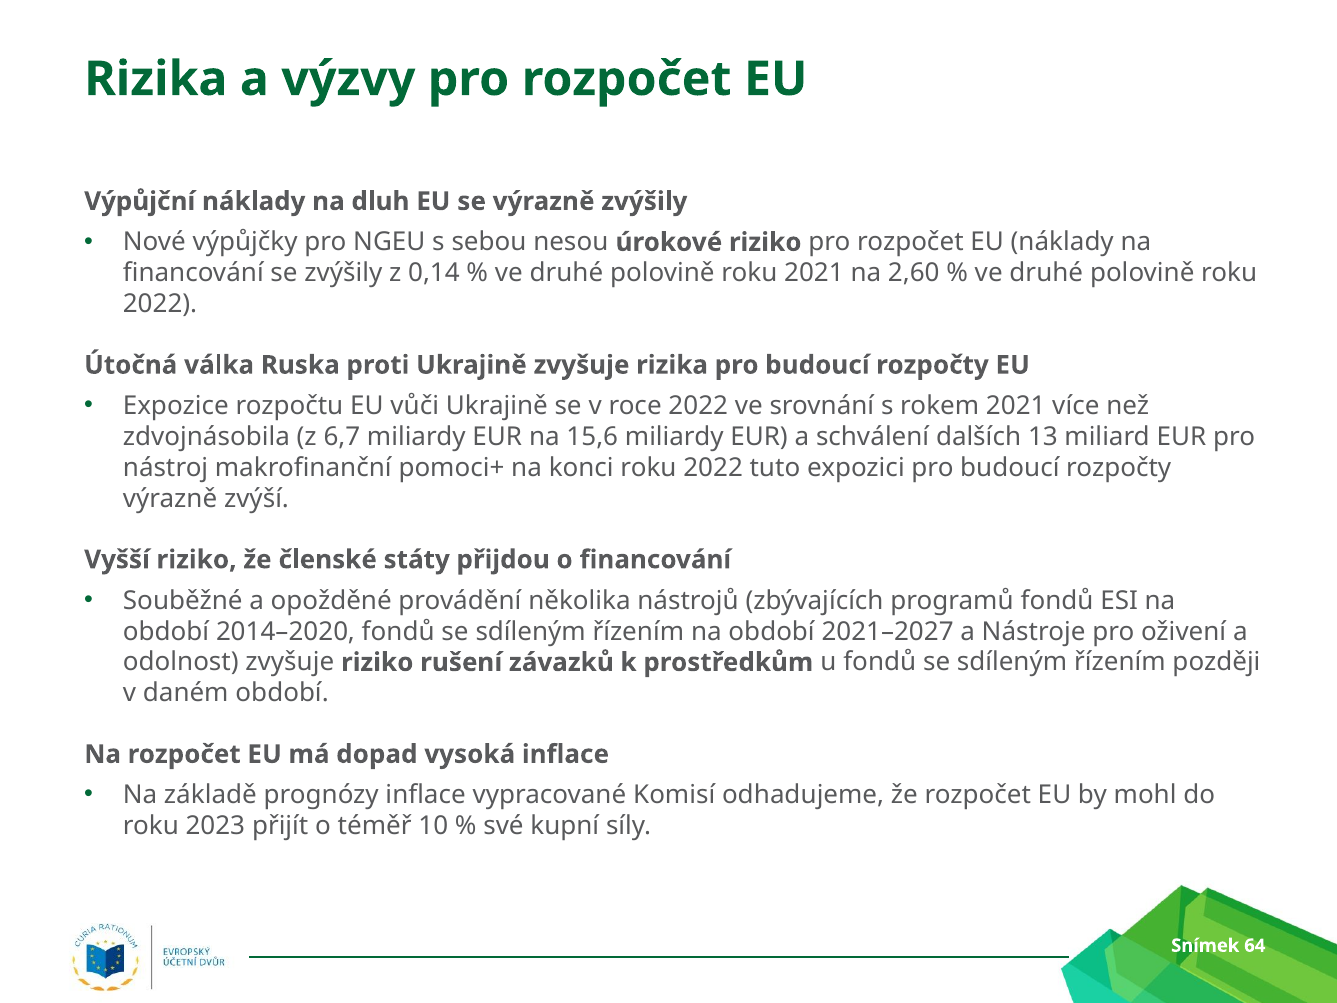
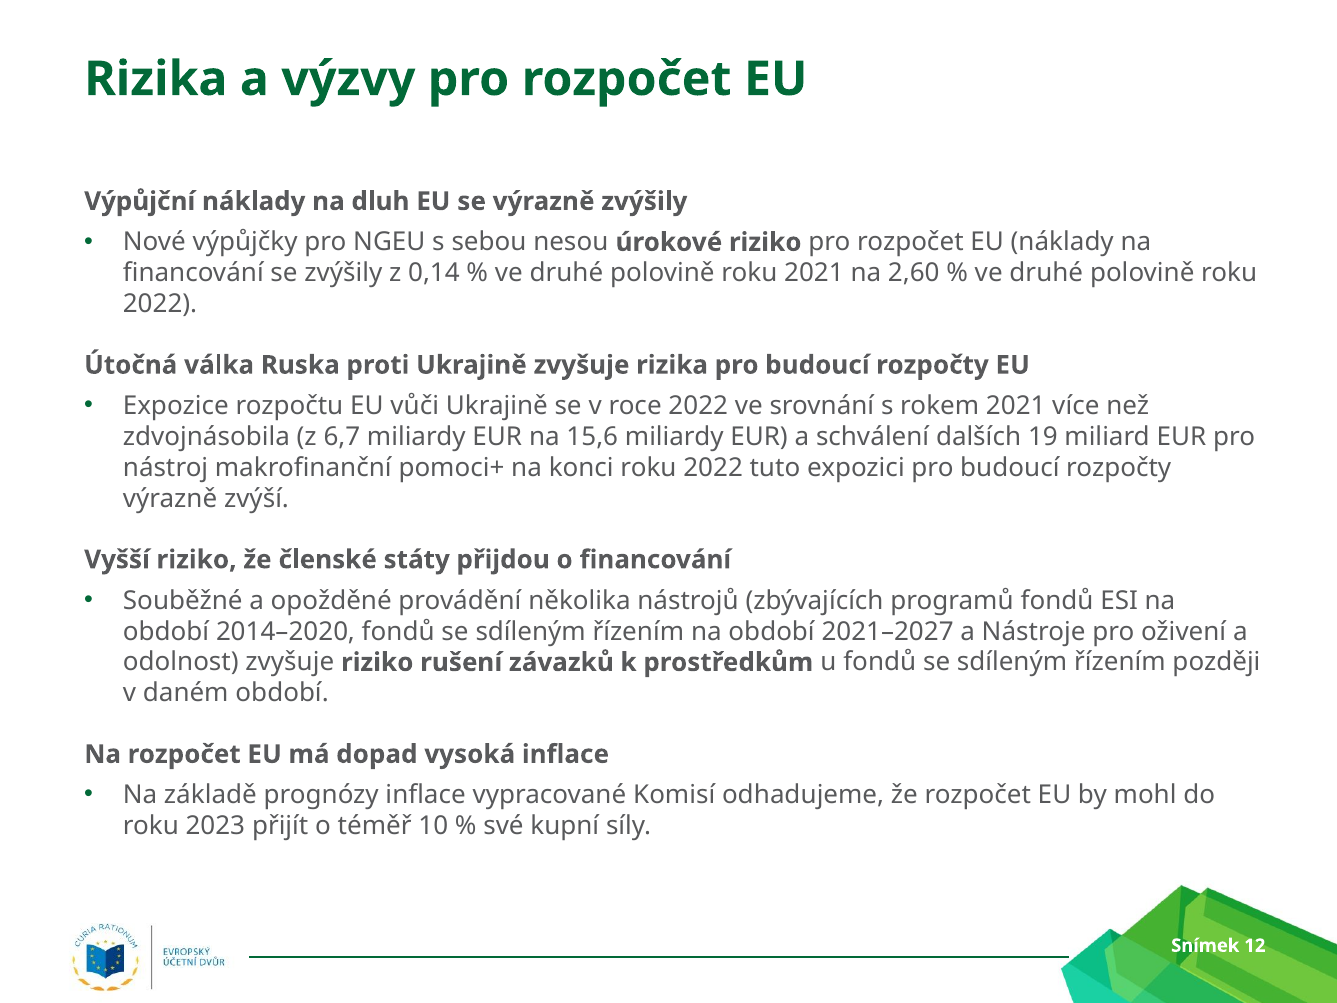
13: 13 -> 19 (1043, 437)
64: 64 -> 12 (1255, 945)
